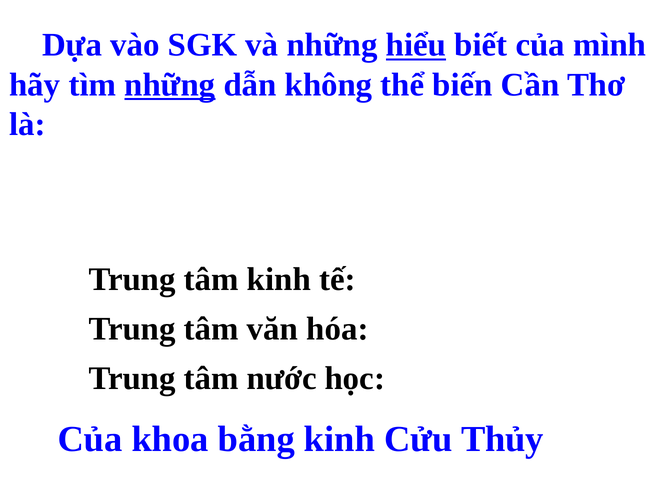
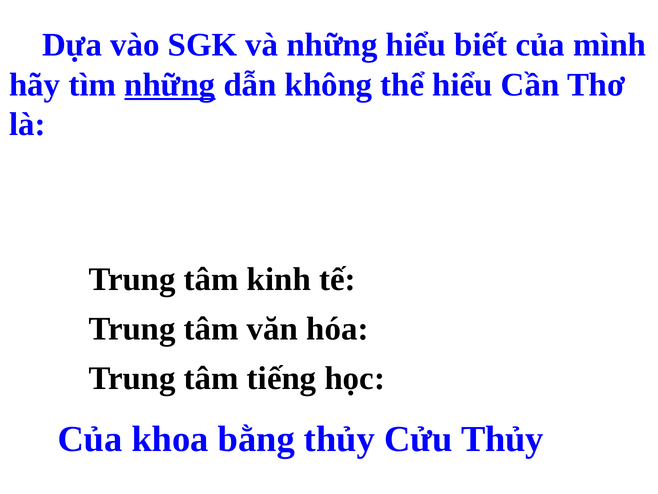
hiểu underline: present -> none (416, 45)
thể biến: biến -> hiểu (463, 85)
nước: nước -> tiếng (282, 378)
bằng kinh: kinh -> thủy (339, 438)
